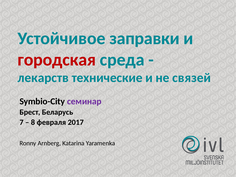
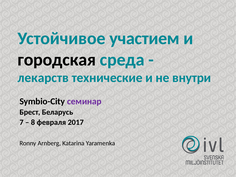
заправки: заправки -> участием (144, 38)
городская colour: red -> black (57, 60)
связей: связей -> внутри (192, 78)
